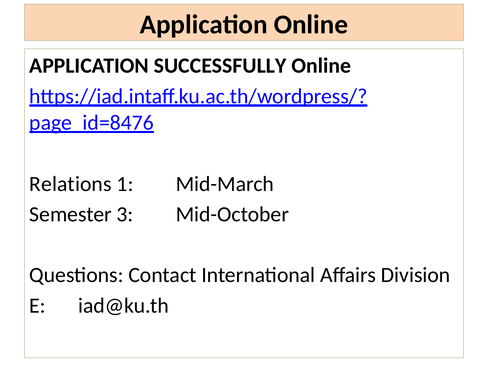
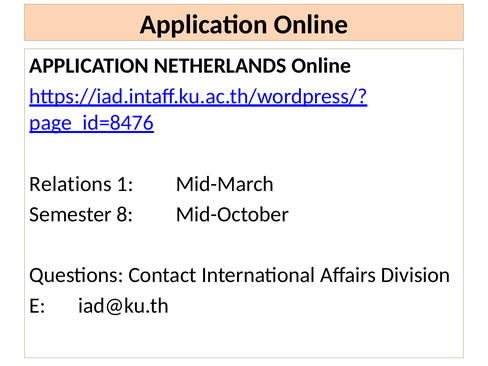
SUCCESSFULLY: SUCCESSFULLY -> NETHERLANDS (220, 66)
3: 3 -> 8 (125, 214)
